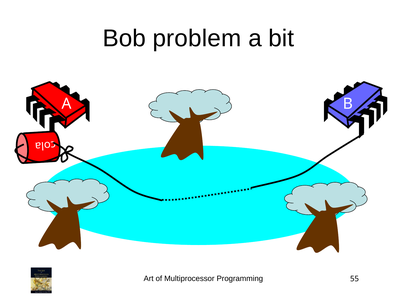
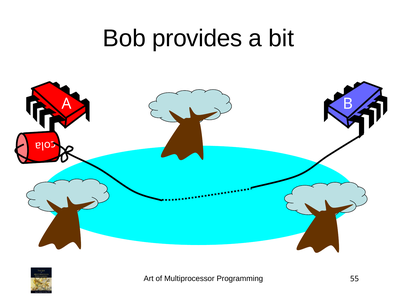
problem: problem -> provides (197, 38)
